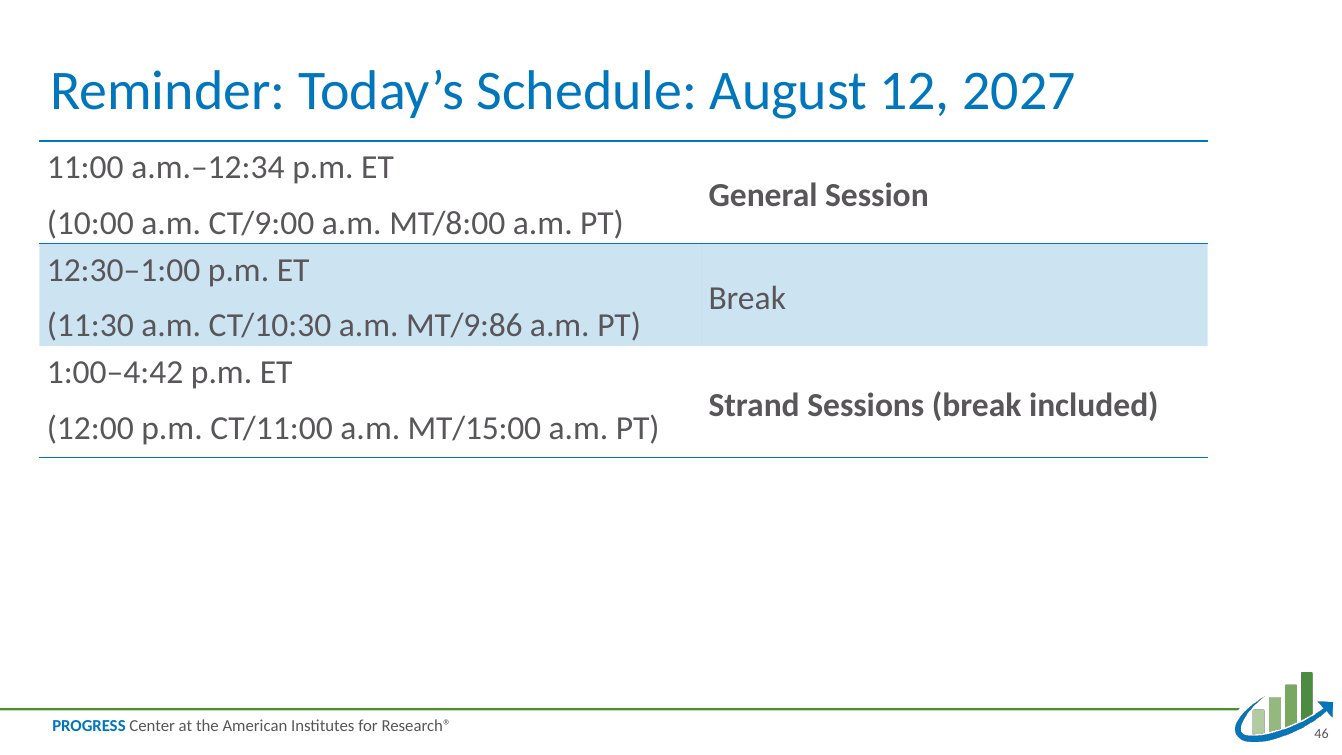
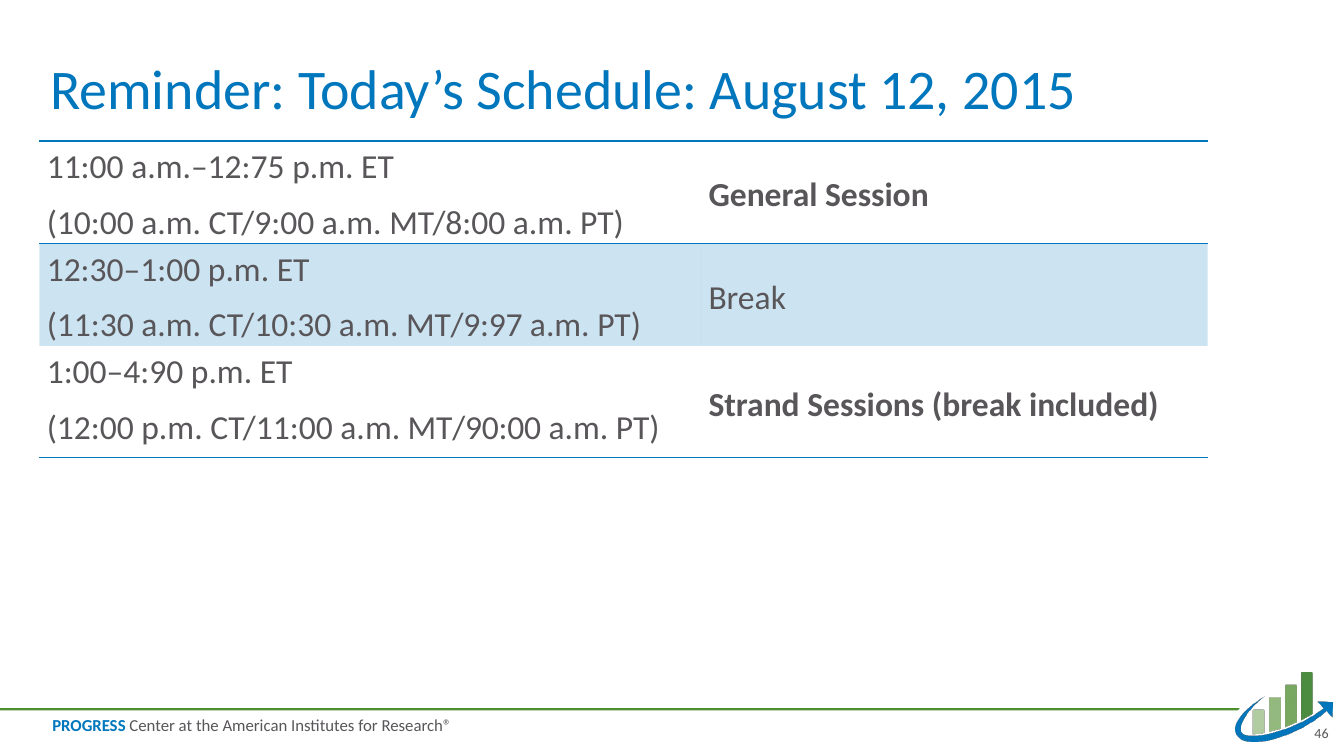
2027: 2027 -> 2015 (1019, 91)
a.m.–12:34: a.m.–12:34 -> a.m.–12:75 (208, 168)
MT/9:86: MT/9:86 -> MT/9:97 (464, 326)
1:00–4:42: 1:00–4:42 -> 1:00–4:90 (115, 373)
MT/15:00: MT/15:00 -> MT/90:00 (474, 428)
